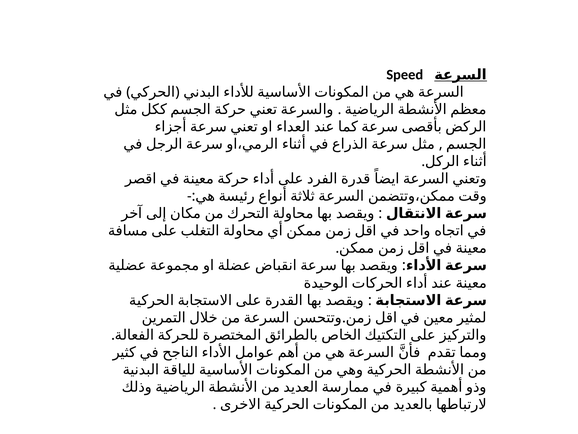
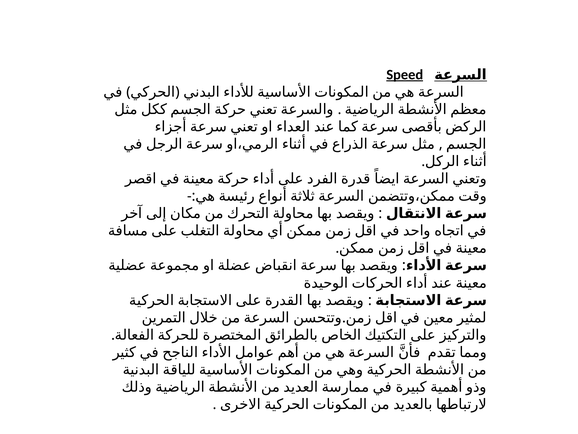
Speed underline: none -> present (405, 74)
